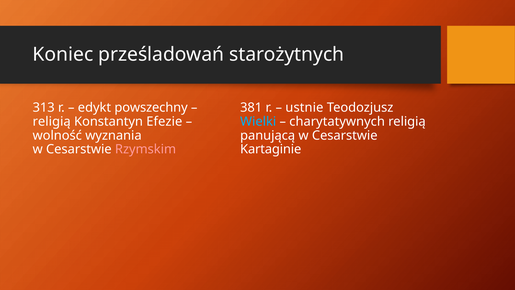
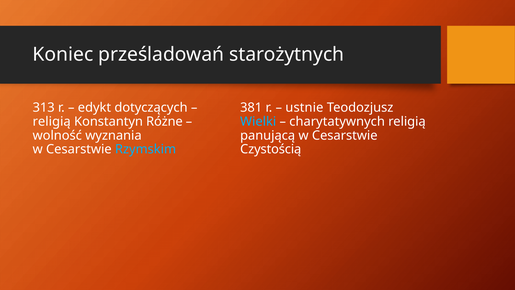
powszechny: powszechny -> dotyczących (151, 108)
Efezie: Efezie -> Różne (164, 121)
Rzymskim colour: pink -> light blue (146, 149)
Kartaginie: Kartaginie -> Czystością (271, 149)
